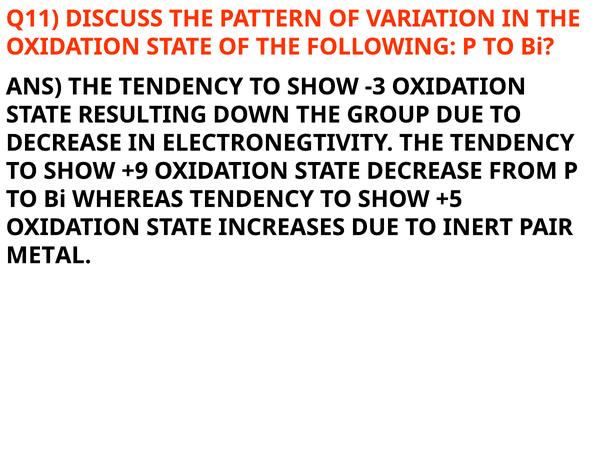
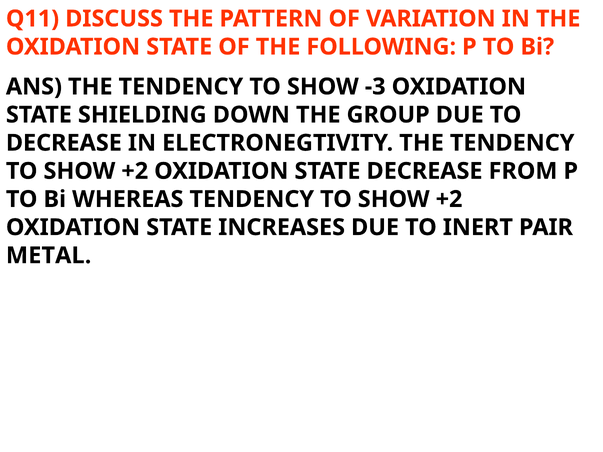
RESULTING: RESULTING -> SHIELDING (142, 115)
+9: +9 -> +2 (135, 171)
+5: +5 -> +2 (449, 199)
